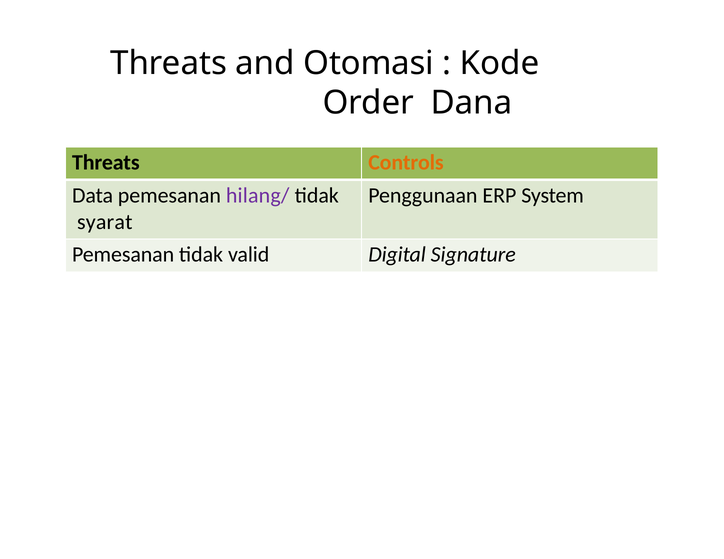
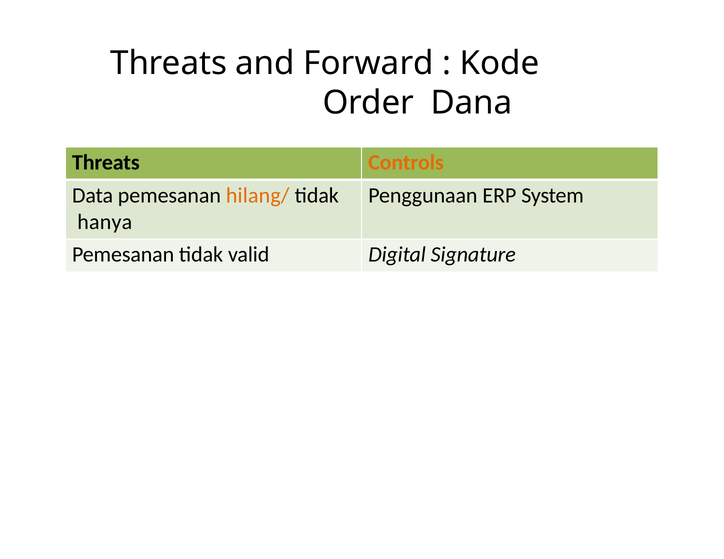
Otomasi: Otomasi -> Forward (369, 63)
hilang/ colour: purple -> orange (258, 196)
syarat: syarat -> hanya (105, 222)
